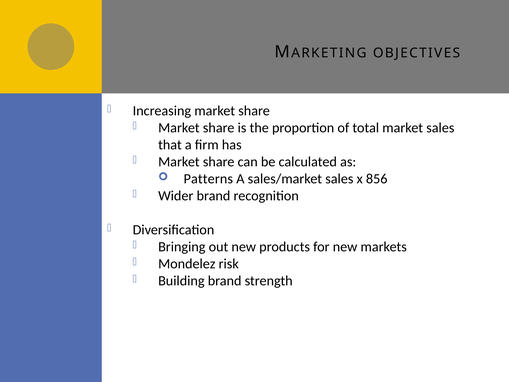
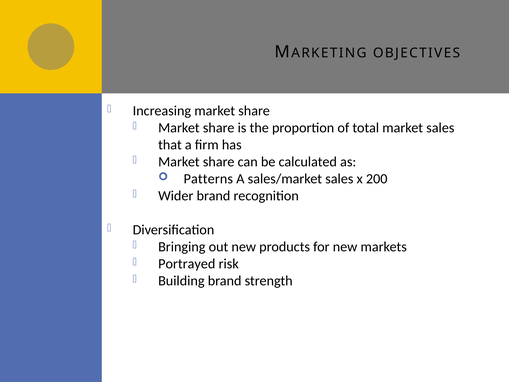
856: 856 -> 200 (377, 179)
Mondelez: Mondelez -> Portrayed (187, 264)
